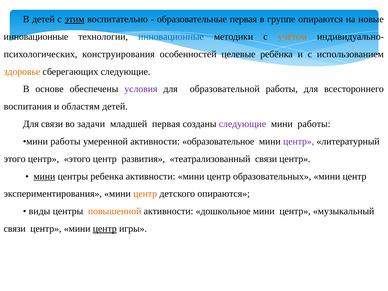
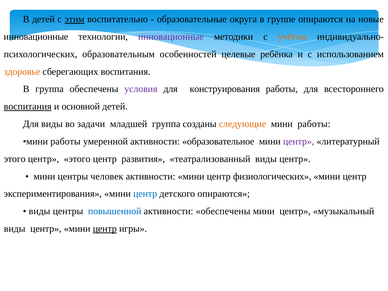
образовательные первая: первая -> округа (243, 19)
инновационные colour: blue -> purple (171, 37)
конструирования: конструирования -> образовательным (119, 54)
сберегающих следующие: следующие -> воспитания (126, 72)
В основе: основе -> группа (50, 89)
образовательной: образовательной -> конструирования (225, 89)
воспитания underline: none -> present (28, 106)
областям: областям -> основной (81, 106)
Для связи: связи -> виды (52, 124)
младшей первая: первая -> группа (166, 124)
следующие colour: purple -> orange (242, 124)
театрализованный связи: связи -> виды (266, 159)
мини underline: present -> none (44, 176)
ребенка: ребенка -> человек (107, 176)
образовательных: образовательных -> физиологических (272, 176)
центр colour: orange -> blue (145, 194)
повышенной colour: orange -> blue (115, 211)
активности дошкольное: дошкольное -> обеспечены (223, 211)
связи: связи -> виды (15, 229)
